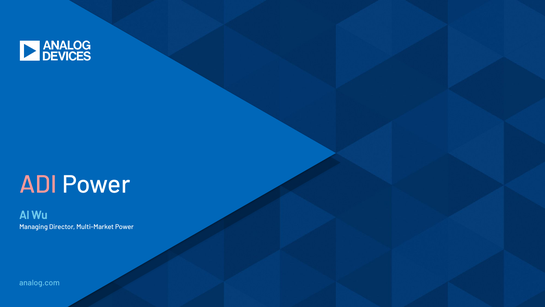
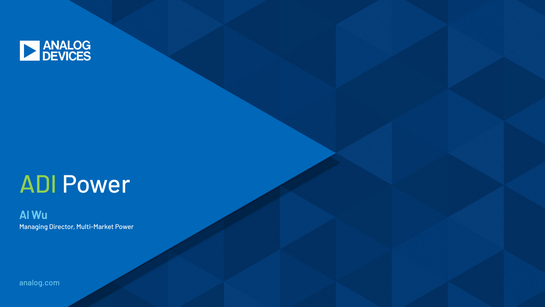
ADI colour: pink -> light green (38, 184)
